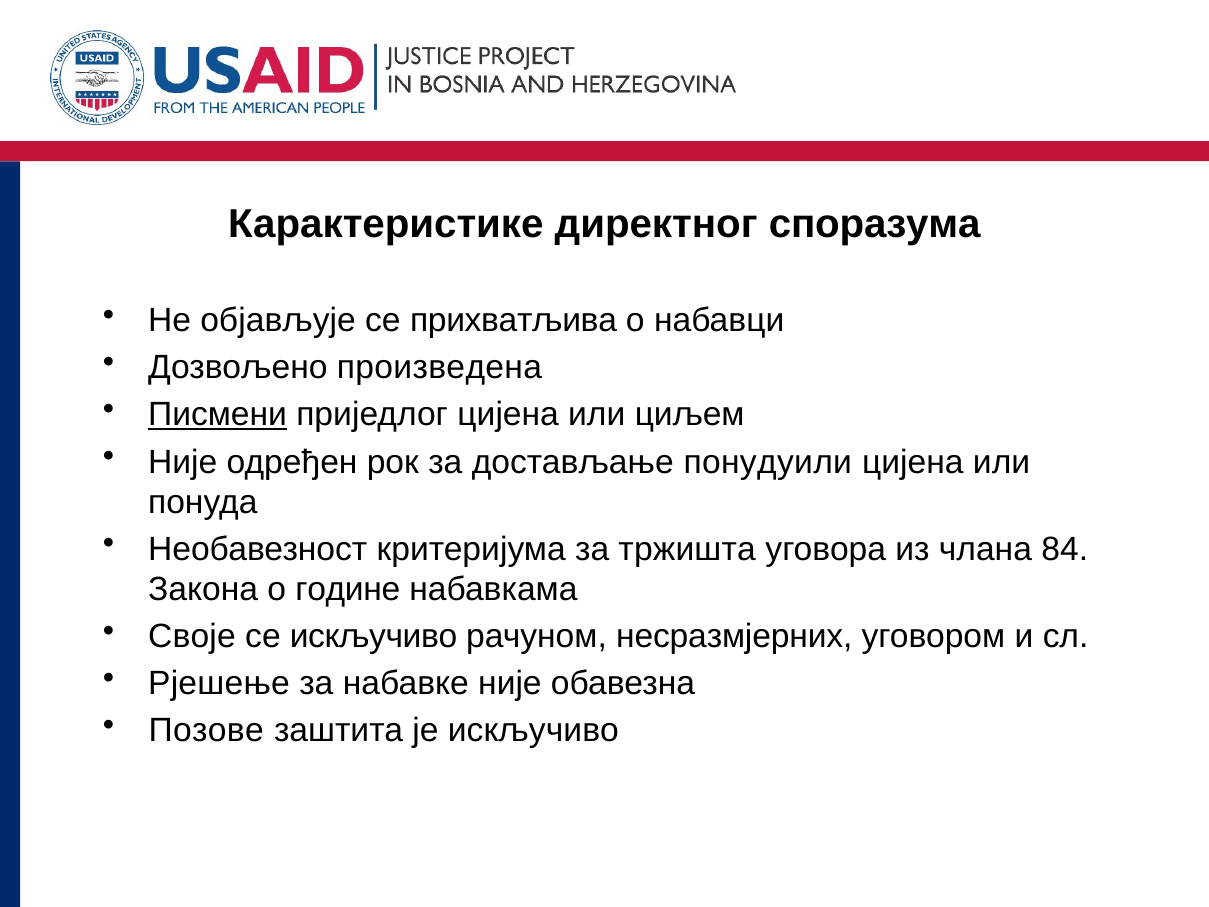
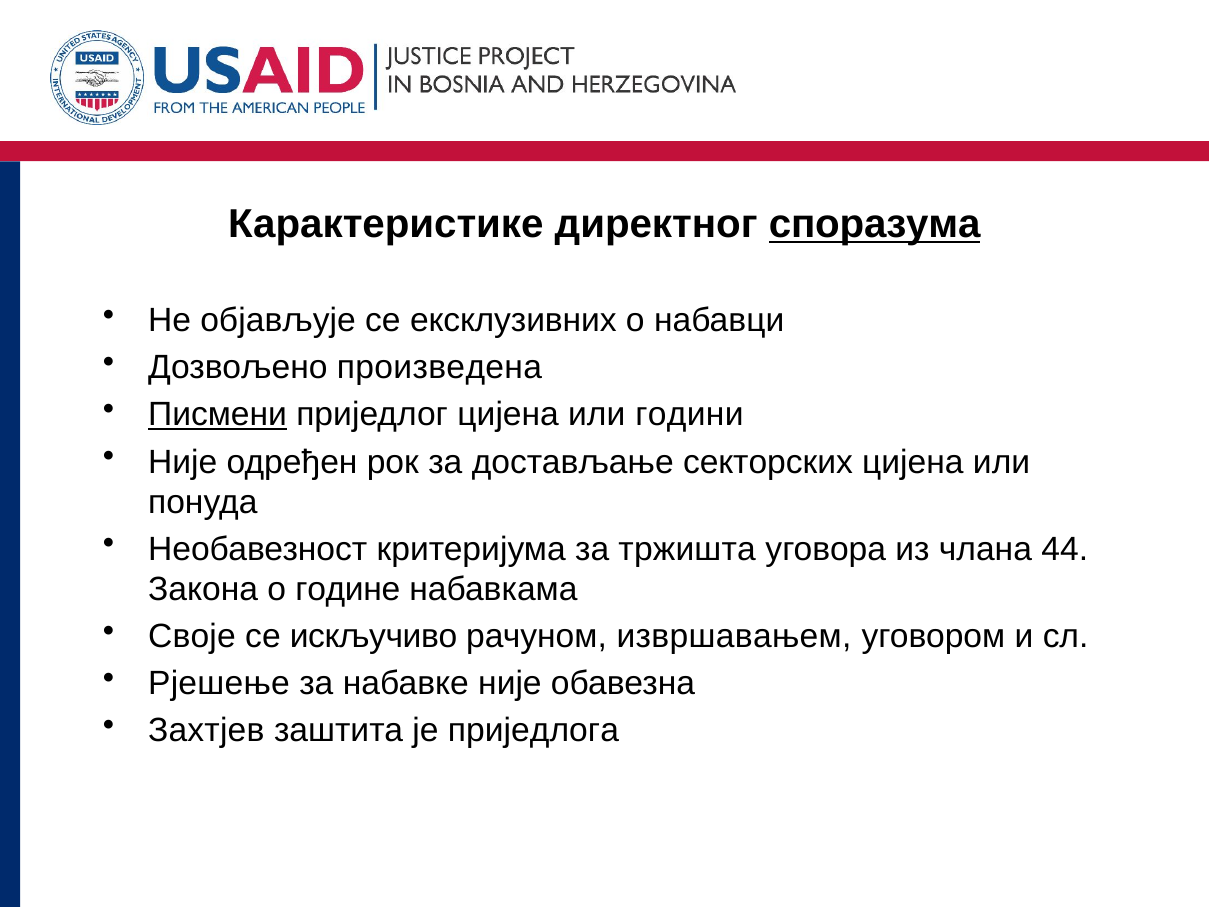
споразума underline: none -> present (875, 224)
прихватљива: прихватљива -> ексклузивних (513, 321)
циљем: циљем -> години (689, 415)
понудуили: понудуили -> секторских (768, 462)
84: 84 -> 44 (1065, 549)
несразмјерних: несразмјерних -> извршавањем (734, 636)
Позове: Позове -> Захтјев (206, 731)
је искључиво: искључиво -> приједлога (533, 731)
